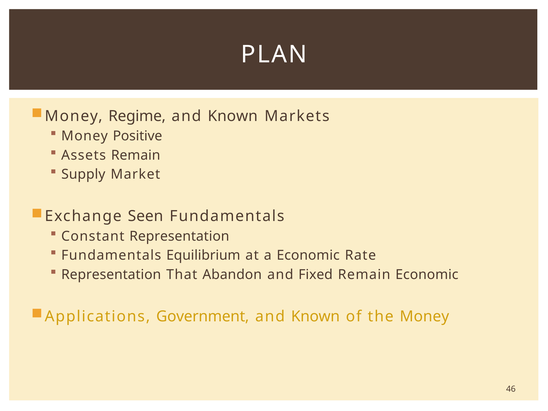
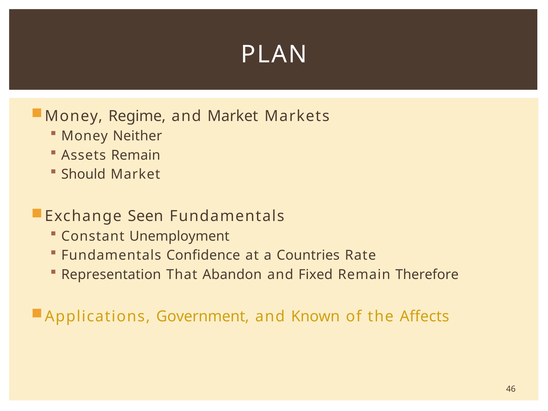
Known: Known -> Market (233, 116)
Positive: Positive -> Neither (137, 136)
Supply: Supply -> Should (83, 174)
Constant Representation: Representation -> Unemployment (179, 236)
Equilibrium: Equilibrium -> Confidence (203, 255)
a Economic: Economic -> Countries (308, 255)
Remain Economic: Economic -> Therefore (427, 275)
the Money: Money -> Affects (424, 316)
